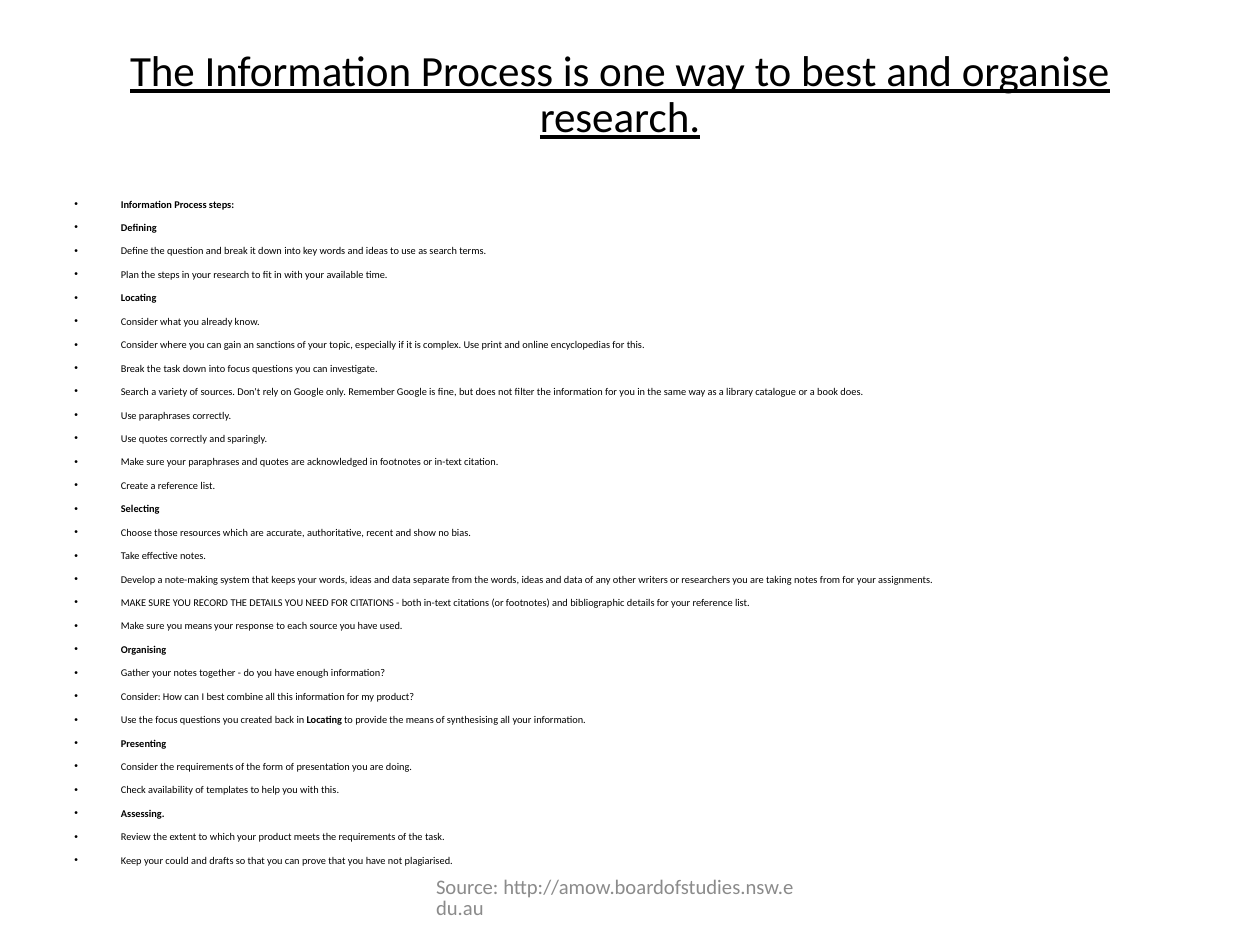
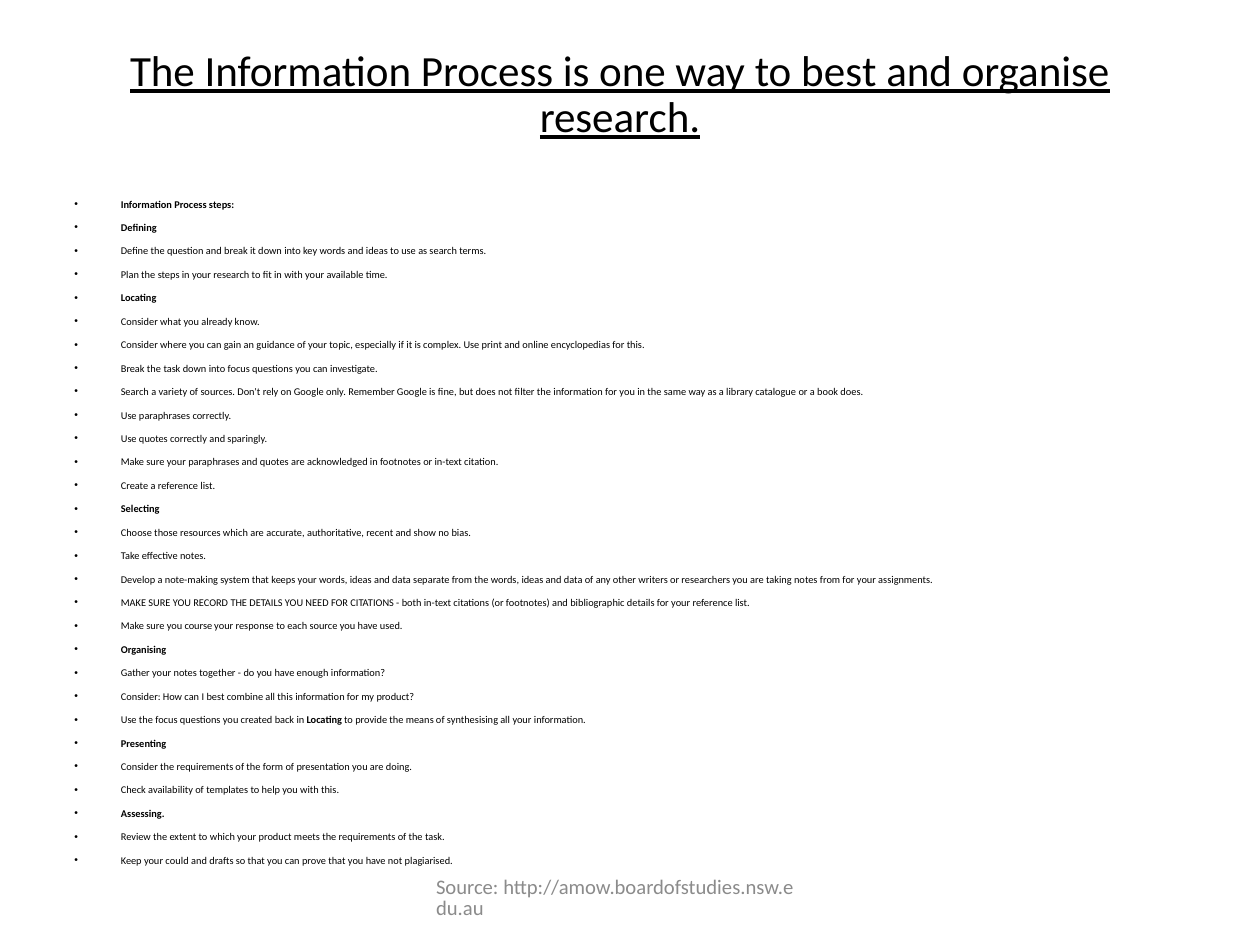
sanctions: sanctions -> guidance (276, 345)
you means: means -> course (198, 626)
